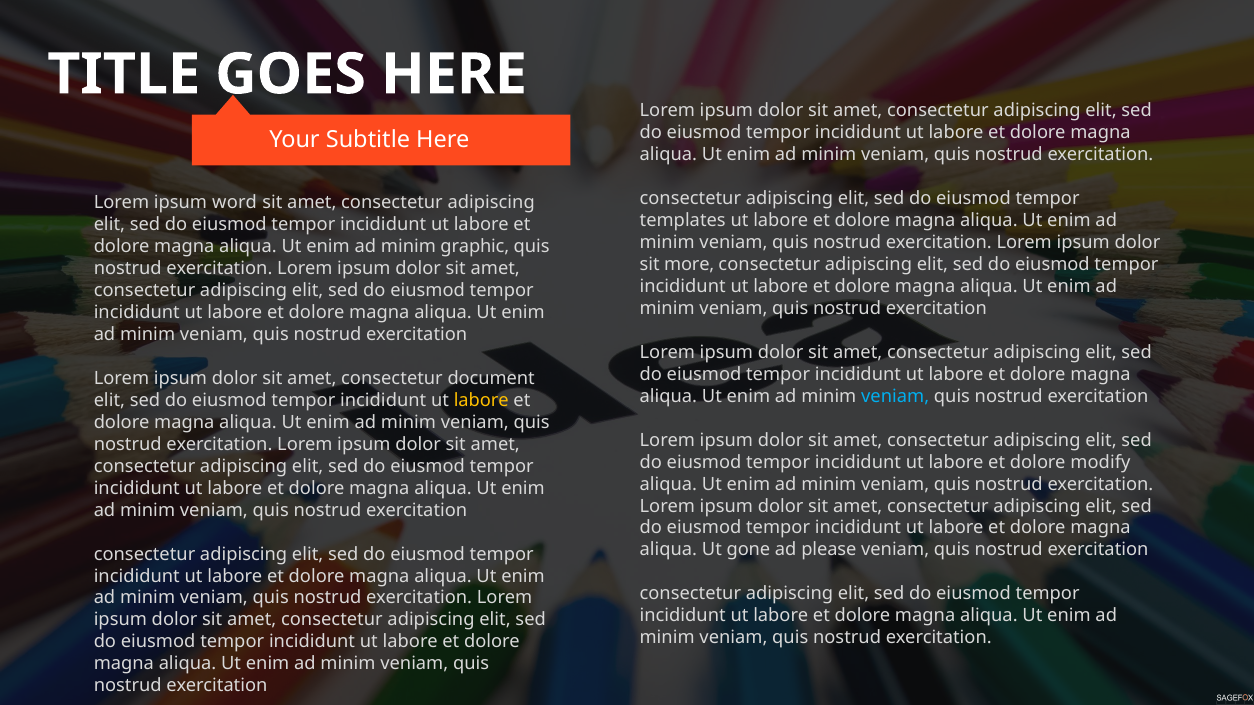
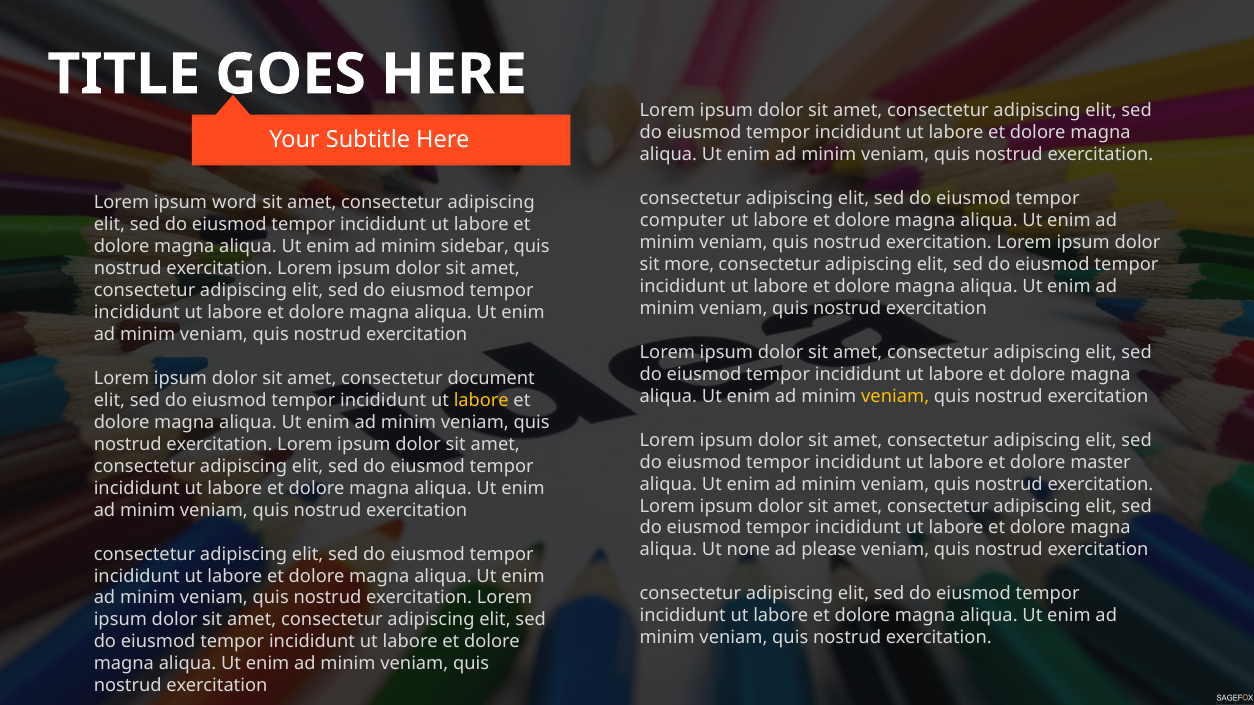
templates: templates -> computer (683, 221)
graphic: graphic -> sidebar (475, 247)
veniam colour: light blue -> yellow (895, 396)
modify: modify -> master (1101, 462)
gone: gone -> none (748, 550)
